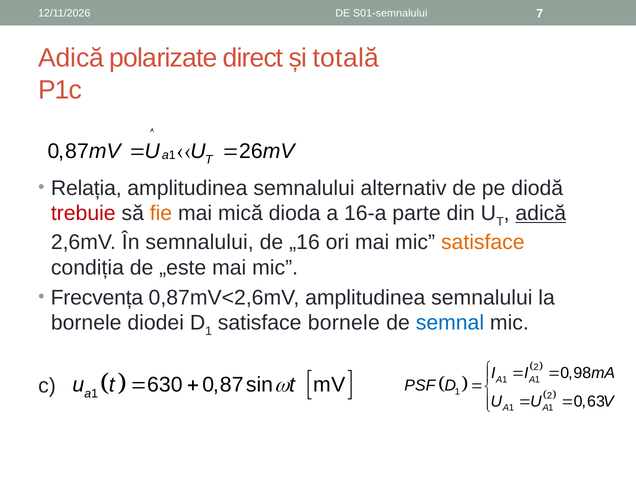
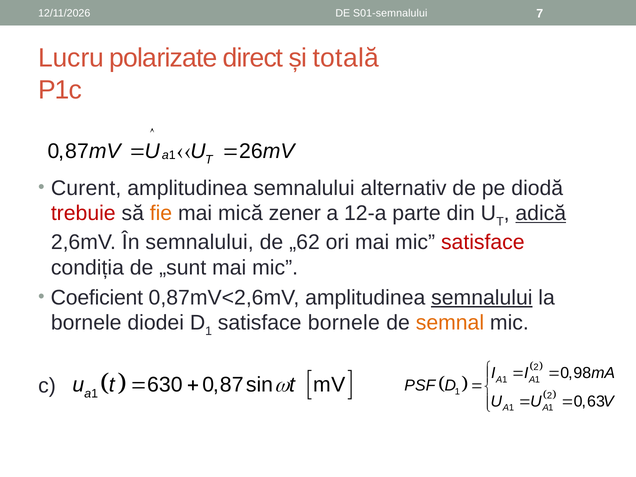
Adică: Adică -> Lucru (71, 58)
Relația: Relația -> Curent (86, 188)
dioda: dioda -> zener (295, 213)
16-a: 16-a -> 12-a (365, 213)
„16: „16 -> „62 (304, 242)
satisface colour: orange -> red (483, 242)
„este: „este -> „sunt (183, 268)
Frecvența: Frecvența -> Coeficient (97, 298)
semnalului underline: none -> present (482, 298)
semnal colour: blue -> orange (450, 323)
